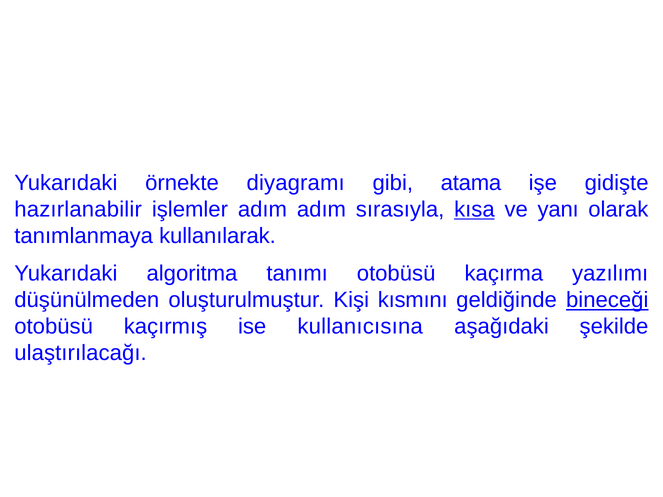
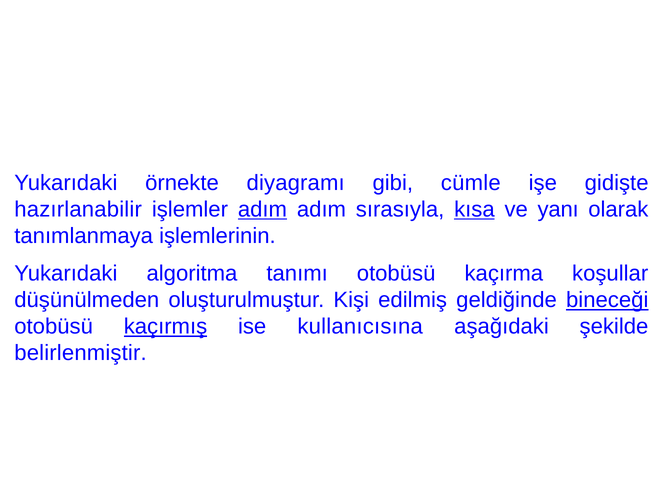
atama: atama -> cümle (471, 183)
adım underline: none -> present (262, 210)
kullanılarak: kullanılarak -> işlemlerinin (217, 236)
yazılımı: yazılımı -> koşullar (610, 274)
kısmını: kısmını -> edilmiş (413, 300)
kaçırmış underline: none -> present (165, 327)
ulaştırılacağı: ulaştırılacağı -> belirlenmiştir (80, 353)
